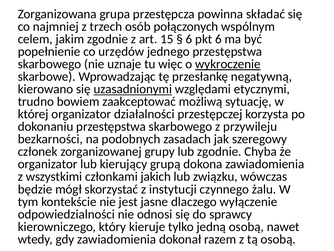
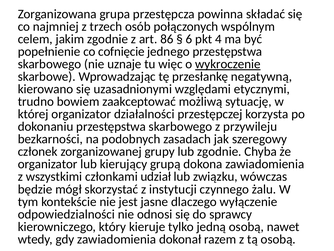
15: 15 -> 86 (167, 39)
pkt 6: 6 -> 4 (218, 39)
urzędów: urzędów -> cofnięcie (121, 52)
uzasadnionymi underline: present -> none (133, 89)
jakich: jakich -> udział (156, 176)
